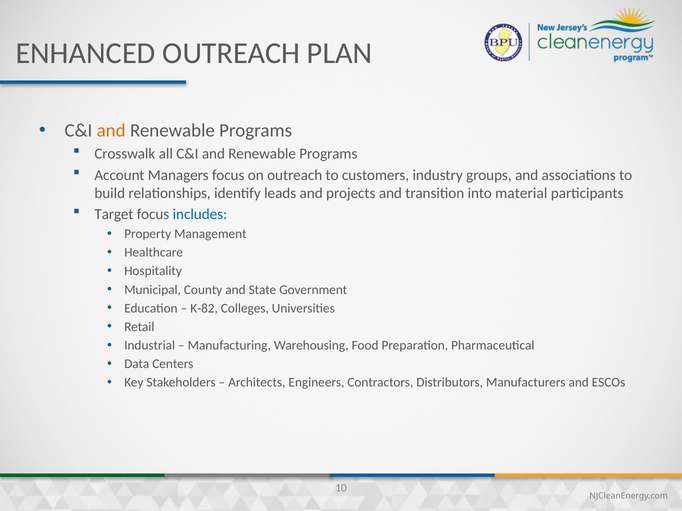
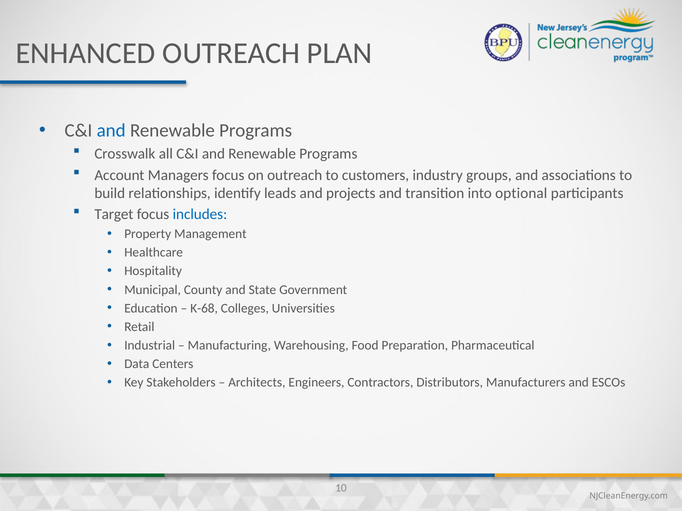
and colour: orange -> blue (111, 131)
material: material -> optional (521, 193)
K-82: K-82 -> K-68 (204, 309)
